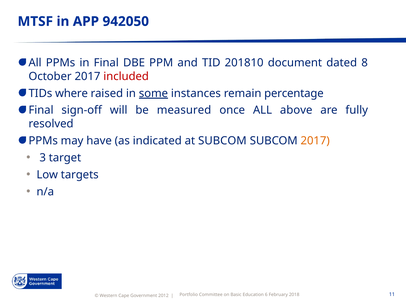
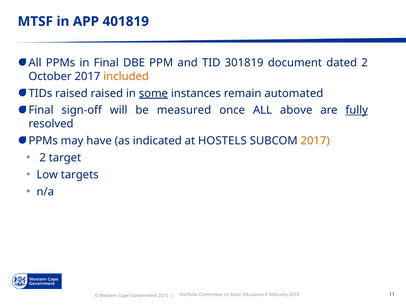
942050: 942050 -> 401819 (126, 21)
201810: 201810 -> 301819 (244, 63)
dated 8: 8 -> 2 (365, 63)
included colour: red -> orange (126, 76)
TIDs where: where -> raised (71, 93)
percentage: percentage -> automated (294, 93)
fully underline: none -> present (357, 110)
at SUBCOM: SUBCOM -> HOSTELS (222, 141)
3: 3 -> 2 (43, 157)
